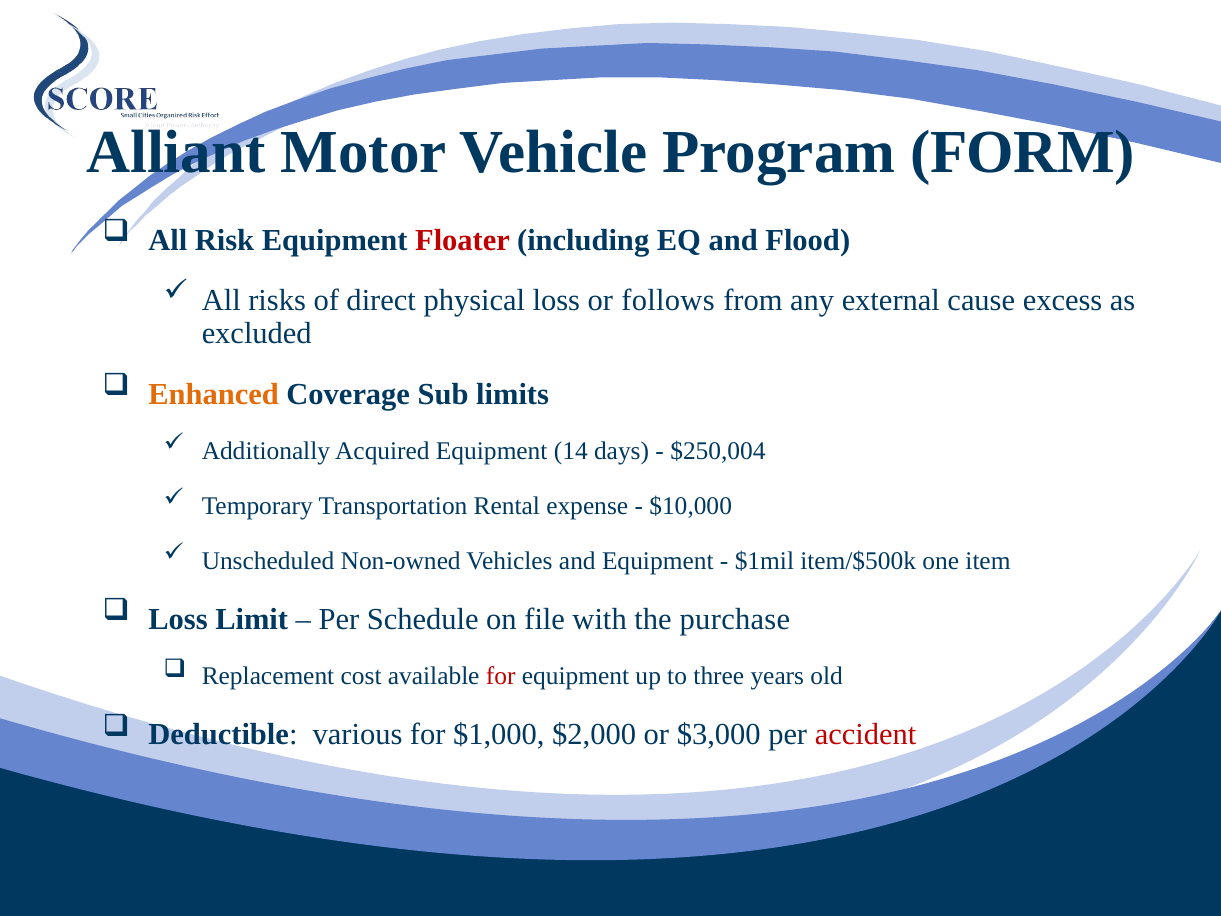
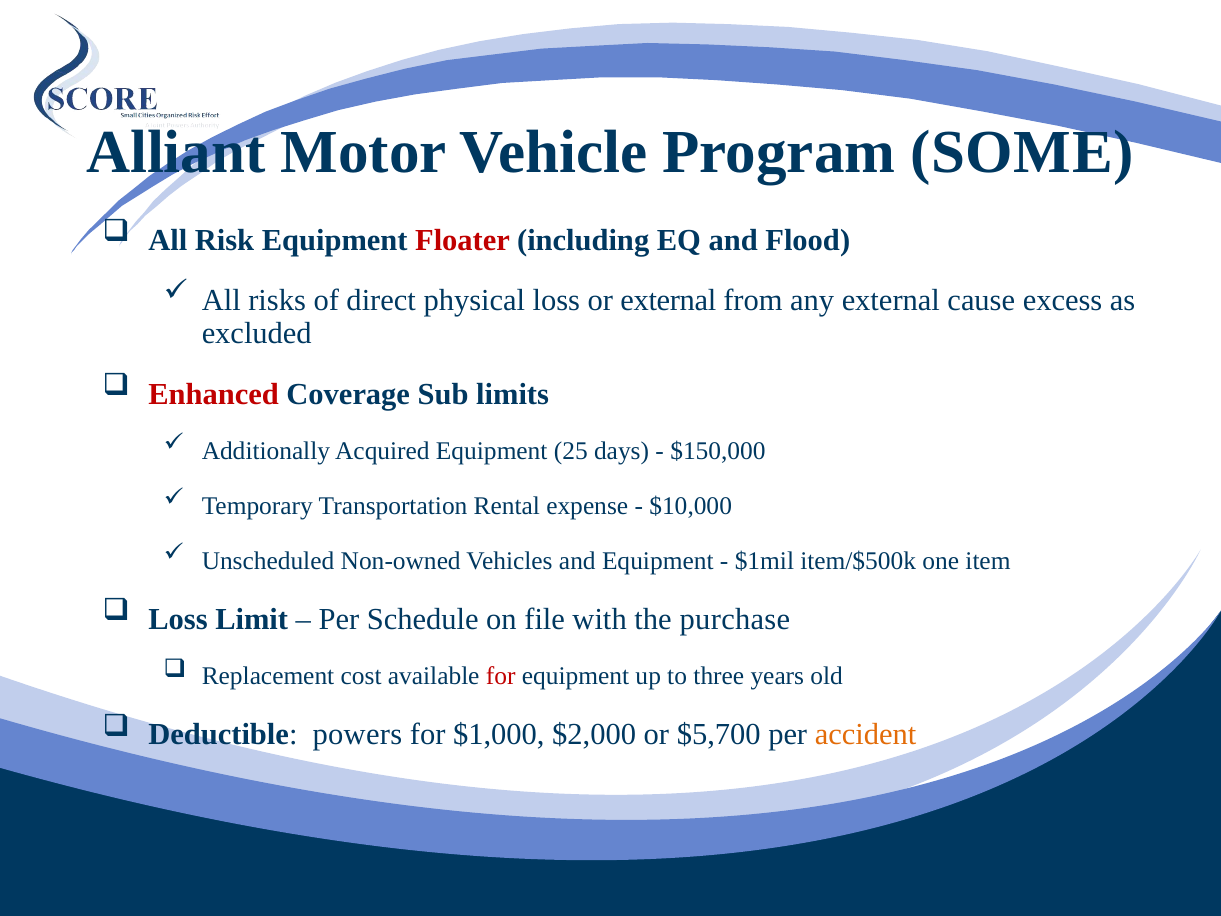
FORM: FORM -> SOME (1022, 153)
or follows: follows -> external (668, 301)
Enhanced colour: orange -> red (214, 394)
14: 14 -> 25 (571, 451)
$250,004: $250,004 -> $150,000 (718, 451)
various: various -> powers (357, 735)
$3,000: $3,000 -> $5,700 (719, 735)
accident colour: red -> orange (866, 735)
